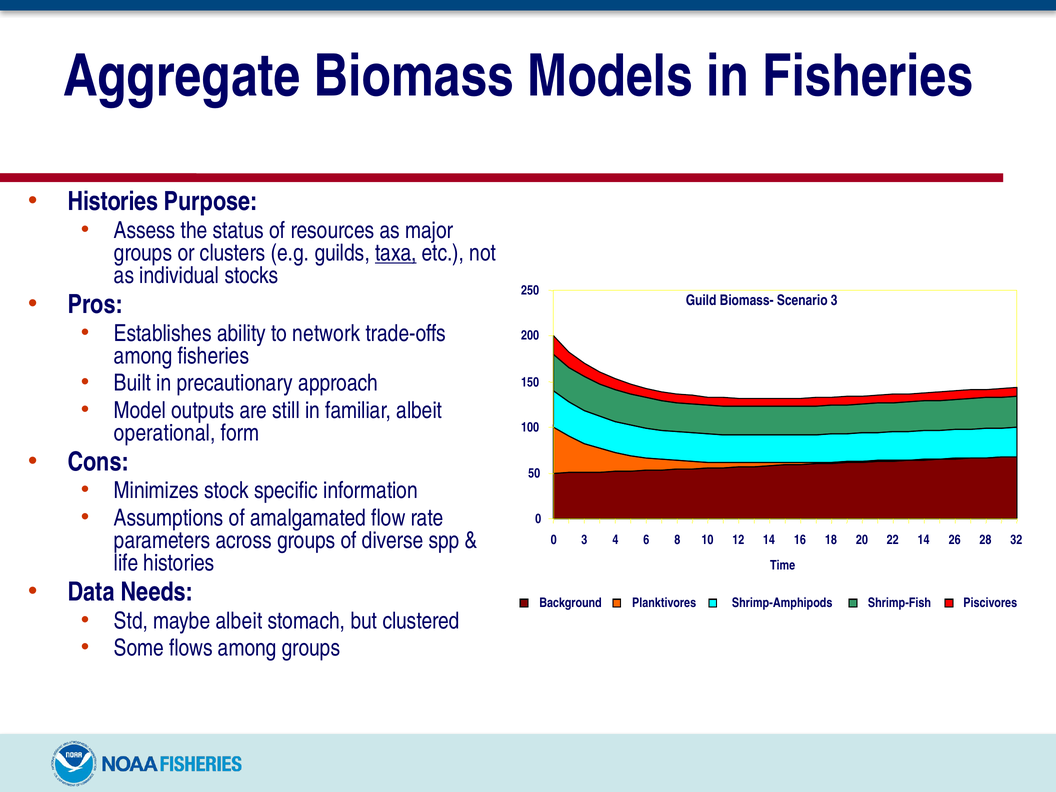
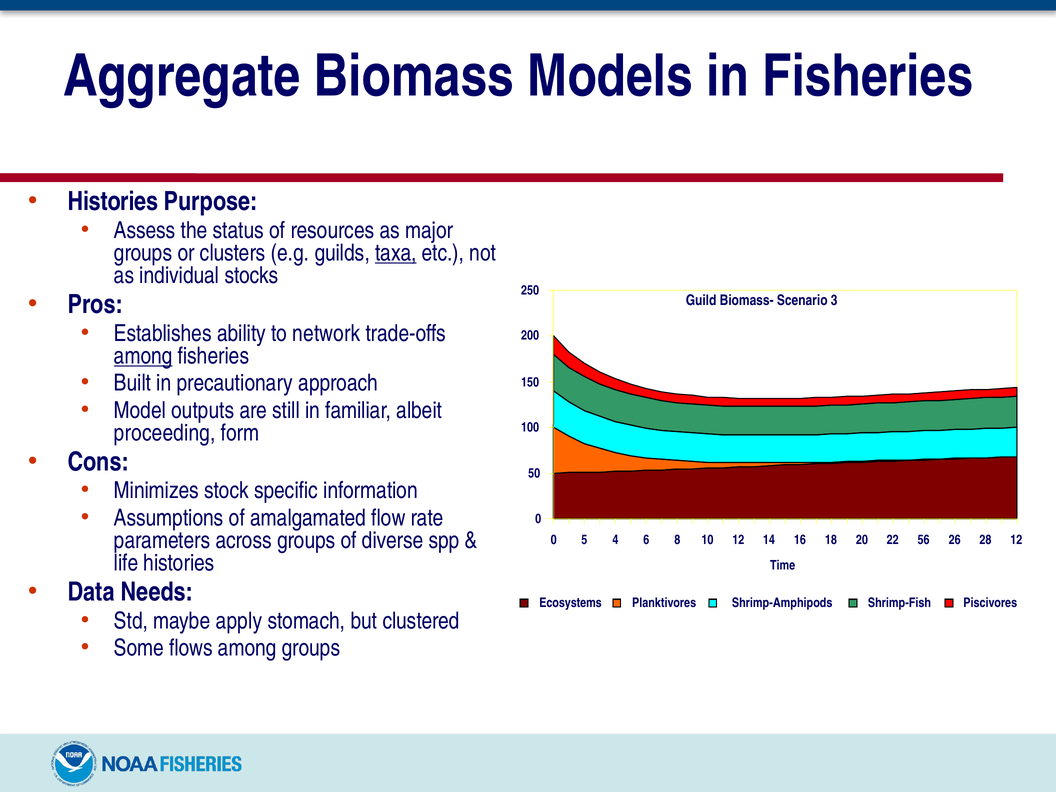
among underline: none -> present (143, 356)
operational: operational -> proceeding (165, 433)
0 3: 3 -> 5 (584, 540)
22 14: 14 -> 56 (924, 540)
28 32: 32 -> 12 (1016, 540)
Background: Background -> Ecosystems (571, 603)
maybe albeit: albeit -> apply (239, 621)
